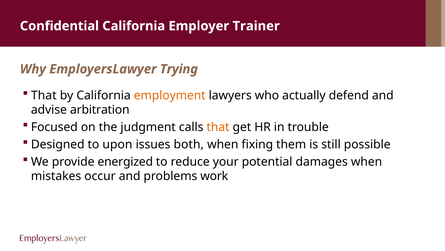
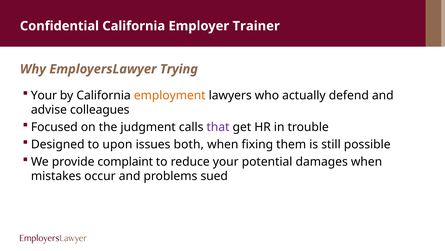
That: That -> Your (44, 95)
arbitration: arbitration -> colleagues (100, 110)
that colour: orange -> purple (218, 127)
energized: energized -> complaint (125, 161)
work: work -> sued (214, 176)
